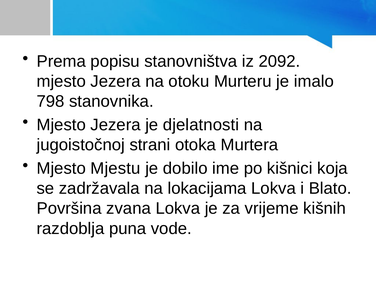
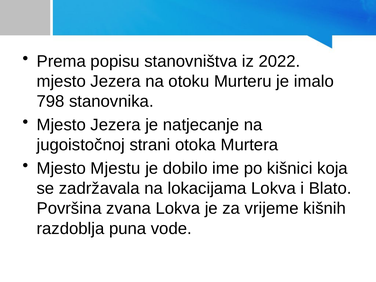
2092: 2092 -> 2022 (279, 61)
djelatnosti: djelatnosti -> natjecanje (201, 125)
